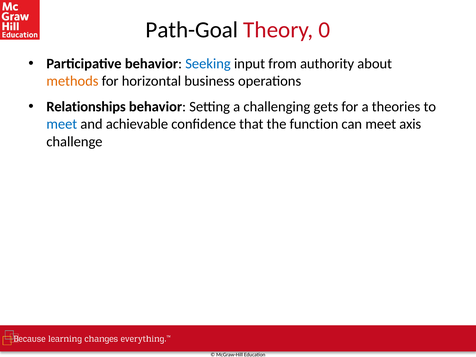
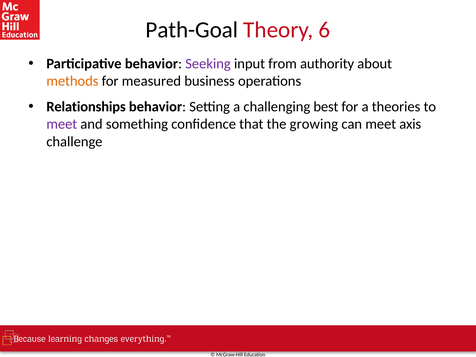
0: 0 -> 6 (324, 30)
Seeking colour: blue -> purple (208, 64)
horizontal: horizontal -> measured (151, 81)
gets: gets -> best (326, 107)
meet colour: blue -> purple (62, 124)
achievable: achievable -> something (137, 124)
function: function -> growing (314, 124)
